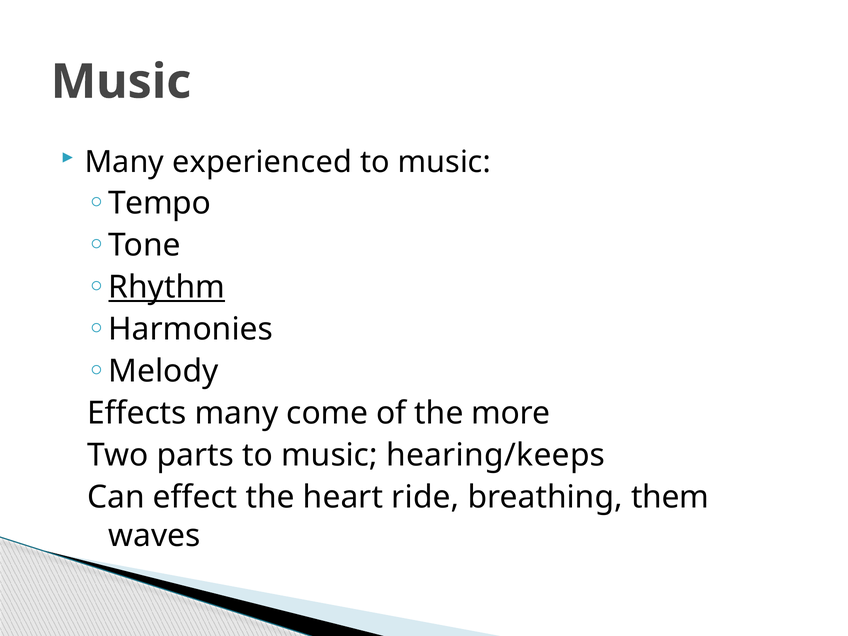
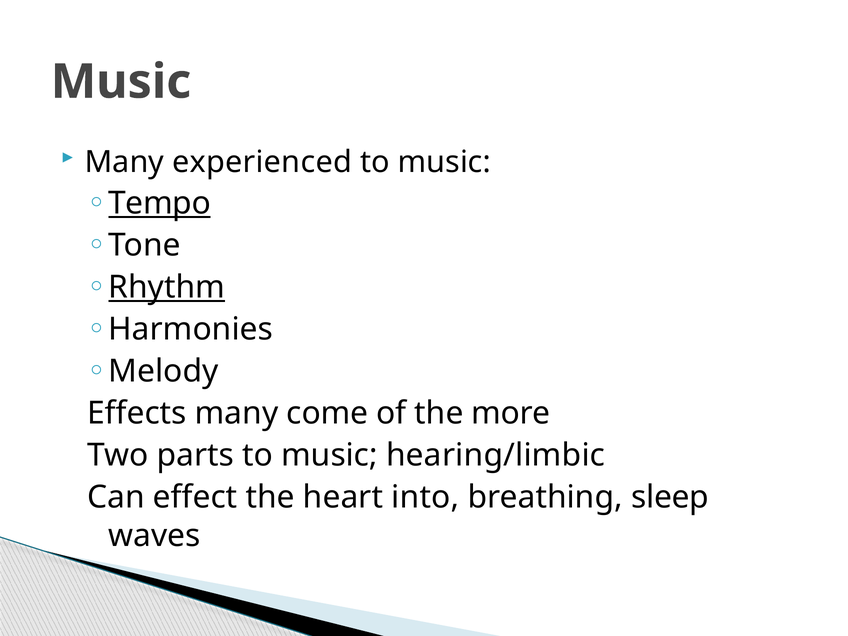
Tempo underline: none -> present (160, 203)
hearing/keeps: hearing/keeps -> hearing/limbic (496, 455)
ride: ride -> into (425, 497)
them: them -> sleep (670, 497)
